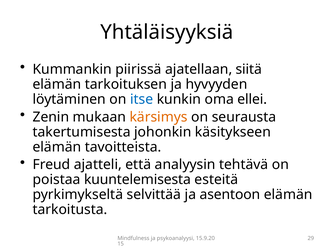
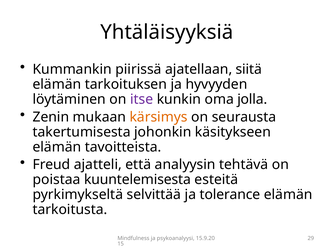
itse colour: blue -> purple (142, 100)
ellei: ellei -> jolla (252, 100)
asentoon: asentoon -> tolerance (230, 195)
